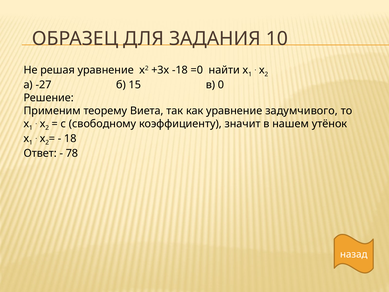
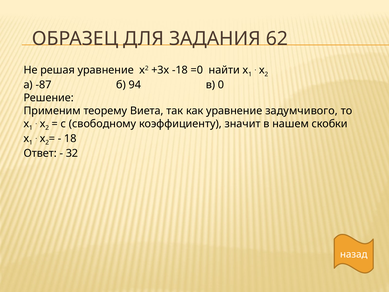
10: 10 -> 62 (277, 39)
-27: -27 -> -87 (44, 85)
15: 15 -> 94 (135, 85)
утёнок: утёнок -> скобки (330, 124)
78: 78 -> 32 (72, 153)
